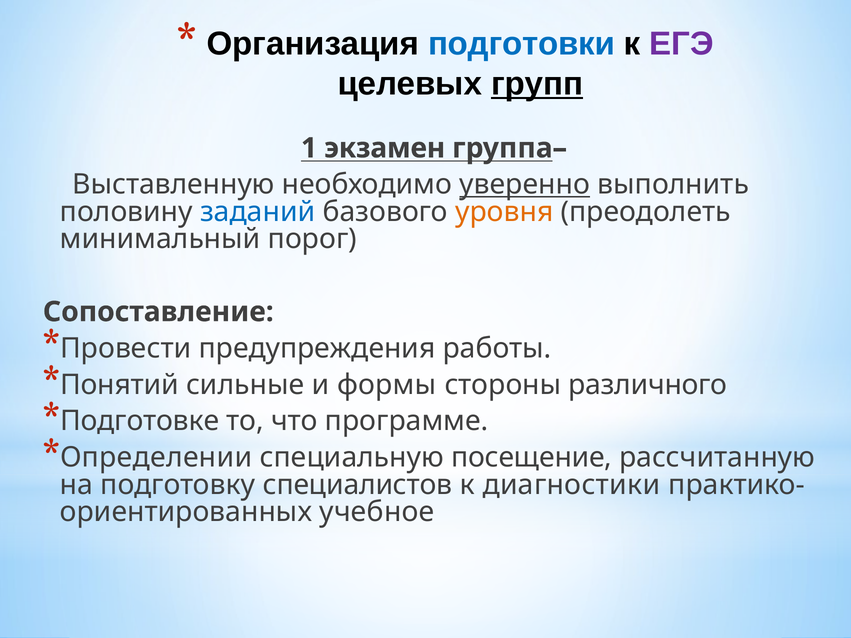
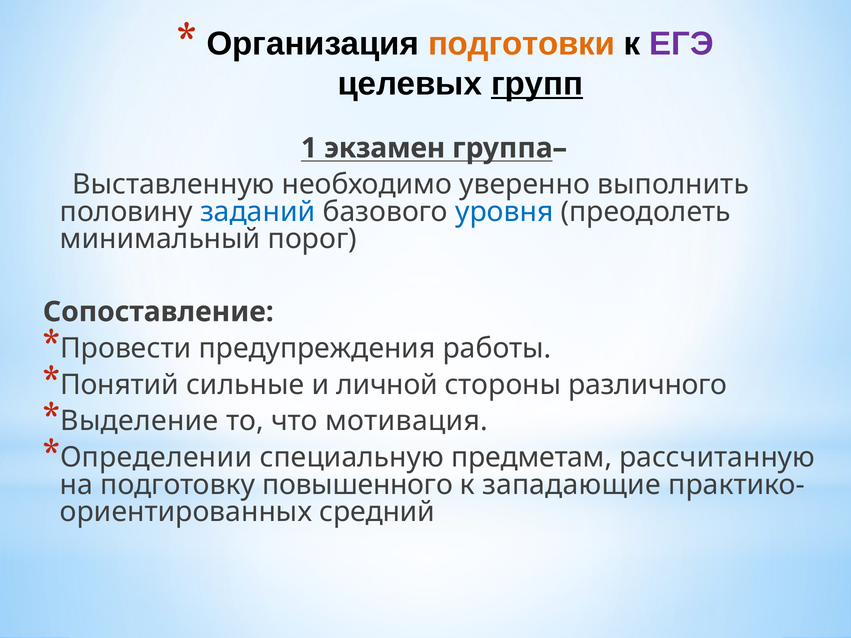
подготовки colour: blue -> orange (522, 44)
уверенно underline: present -> none (525, 185)
уровня colour: orange -> blue (504, 212)
формы: формы -> личной (387, 385)
Подготовке: Подготовке -> Выделение (139, 421)
программе: программе -> мотивация (407, 421)
посещение: посещение -> предметам (532, 458)
специалистов: специалистов -> повышенного (358, 485)
диагностики: диагностики -> западающие (571, 485)
учебное: учебное -> средний (377, 512)
